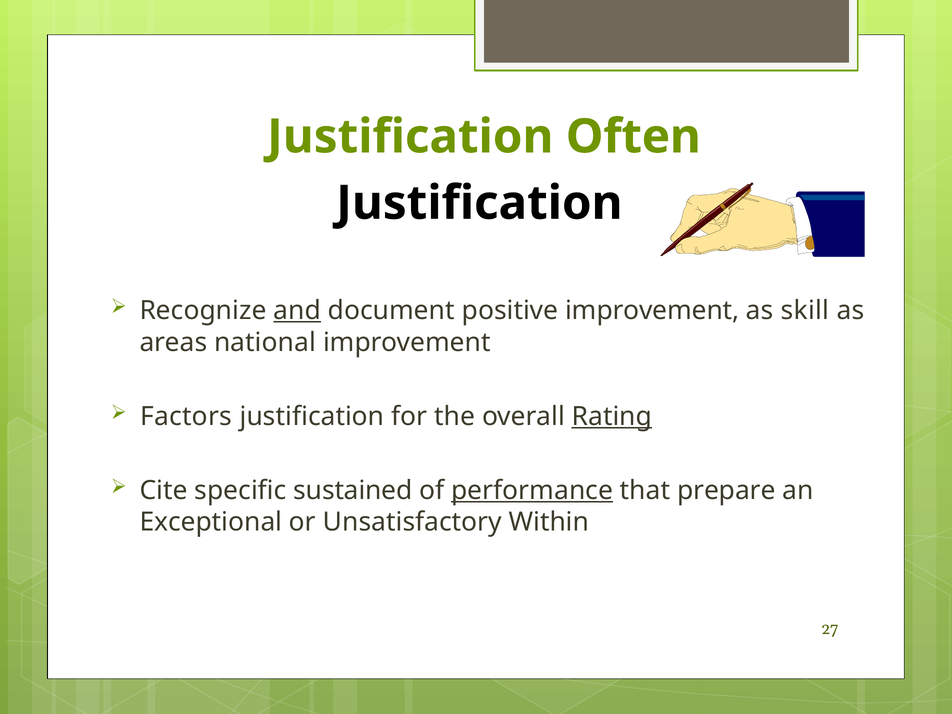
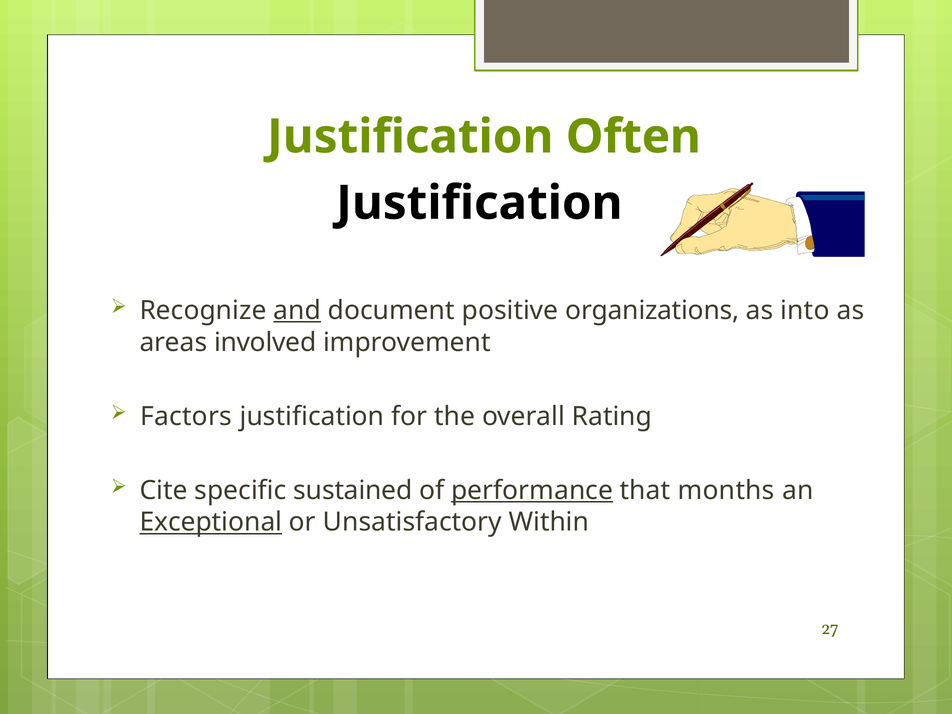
positive improvement: improvement -> organizations (652, 311)
skill: skill -> into (805, 311)
national: national -> involved (265, 342)
Rating underline: present -> none (612, 416)
prepare: prepare -> months (726, 490)
Exceptional underline: none -> present (211, 522)
